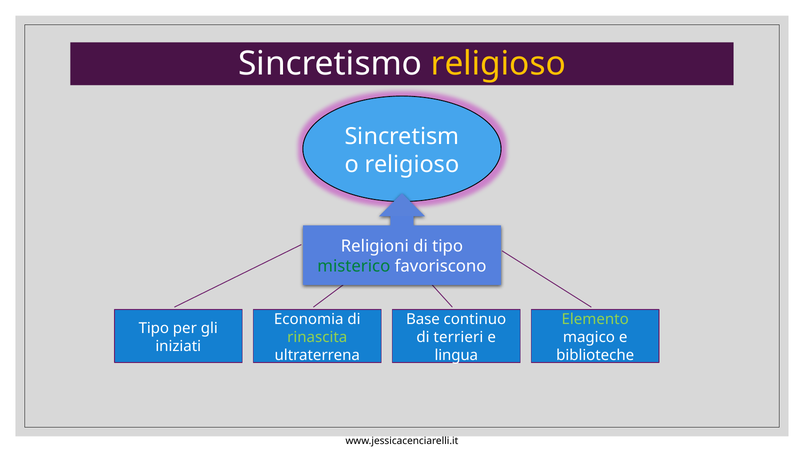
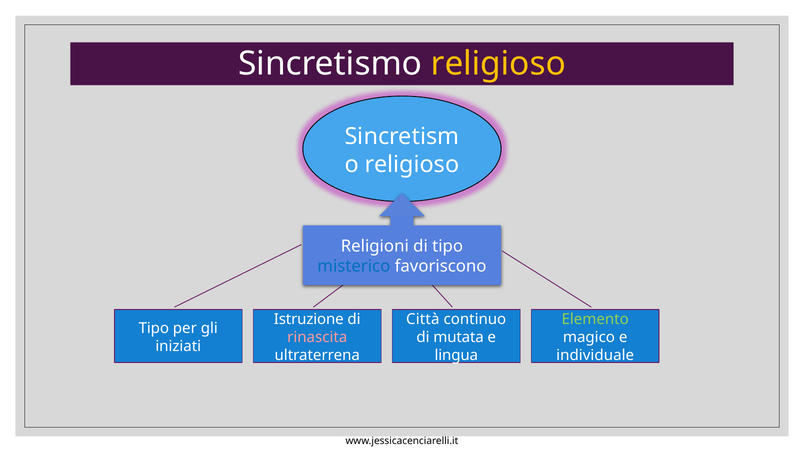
misterico colour: green -> blue (354, 267)
Economia: Economia -> Istruzione (309, 319)
Base: Base -> Città (423, 319)
rinascita colour: light green -> pink (317, 337)
terrieri: terrieri -> mutata (459, 337)
biblioteche: biblioteche -> individuale (595, 355)
